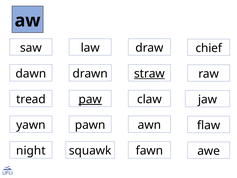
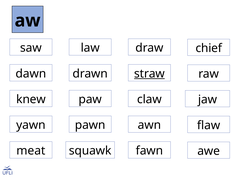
tread: tread -> knew (31, 99)
paw underline: present -> none (90, 99)
night: night -> meat (31, 151)
